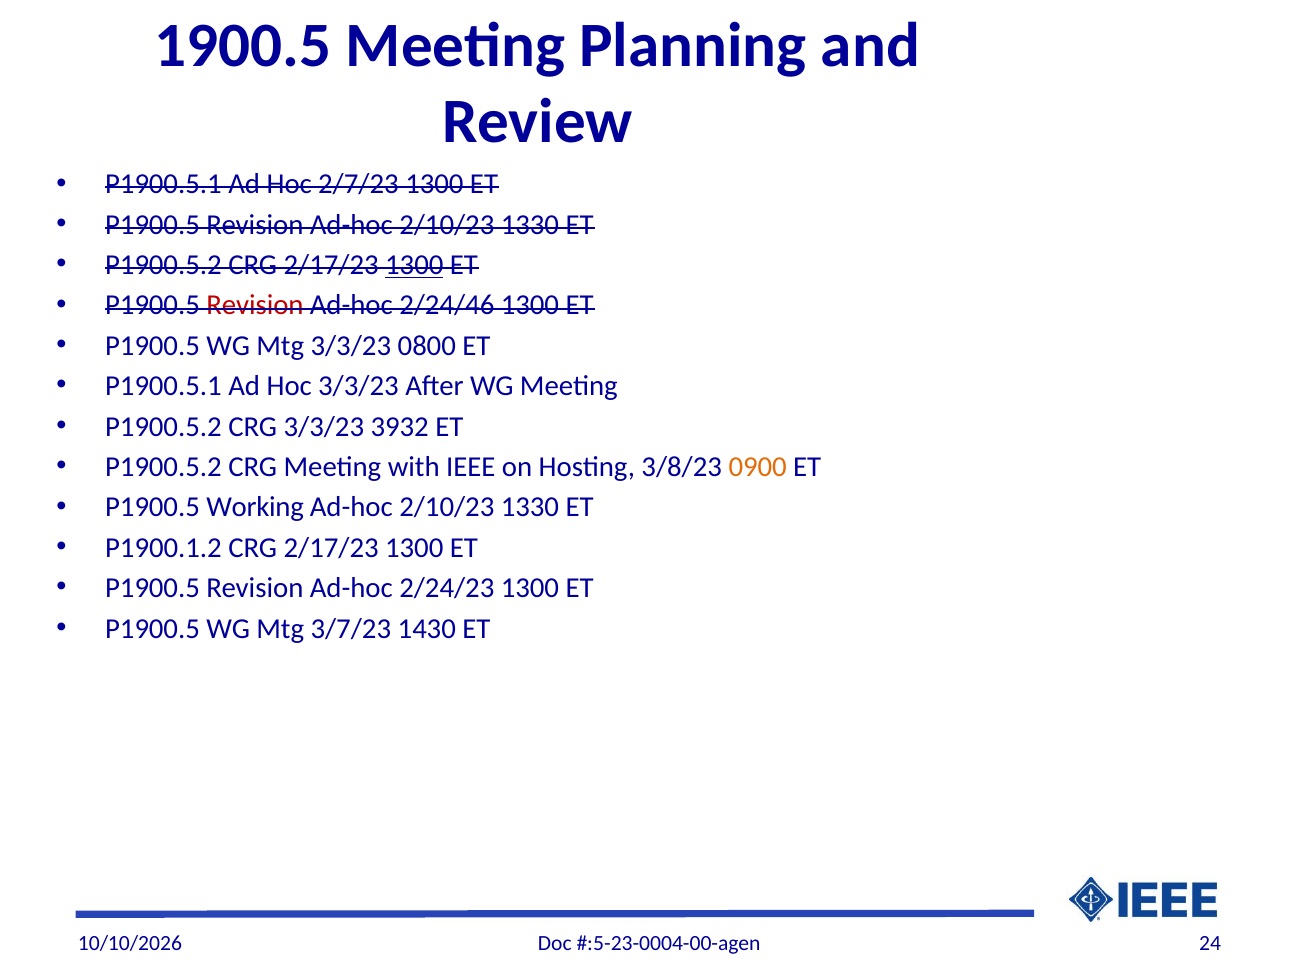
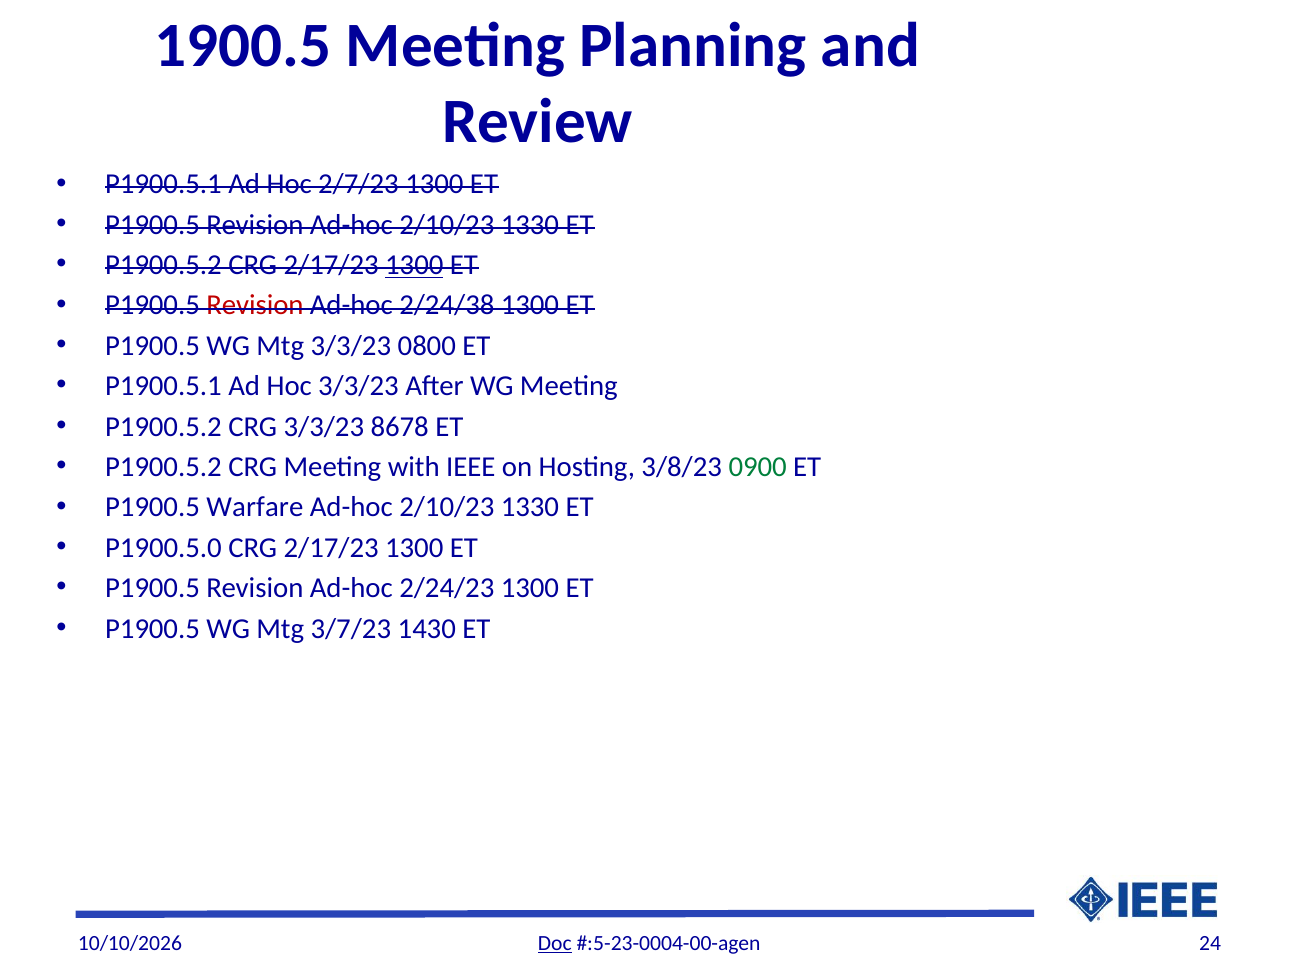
2/24/46: 2/24/46 -> 2/24/38 (447, 305)
3932: 3932 -> 8678 (400, 427)
0900 colour: orange -> green (758, 467)
Working: Working -> Warfare (255, 507)
P1900.1.2: P1900.1.2 -> P1900.5.0 (163, 548)
Doc underline: none -> present (555, 943)
